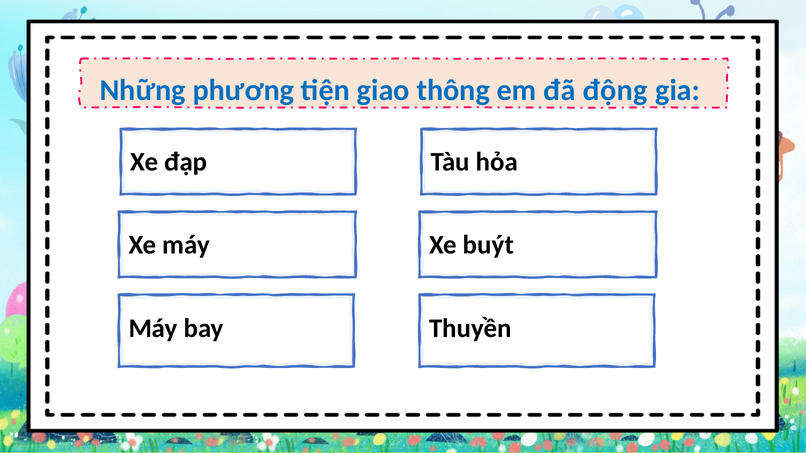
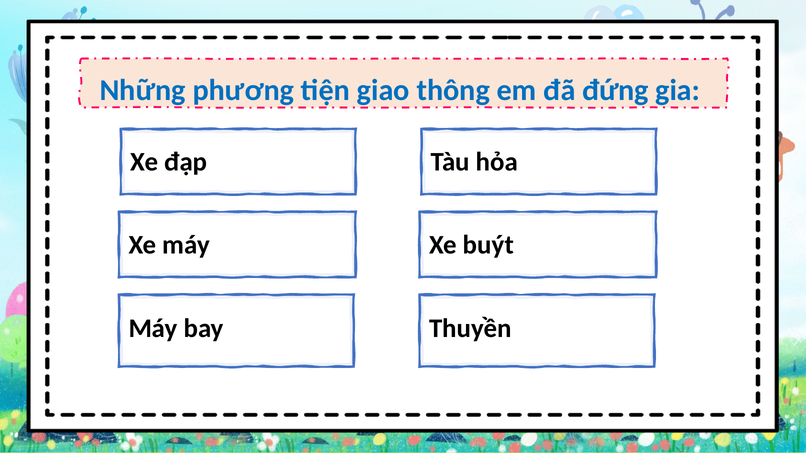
động: động -> đứng (615, 90)
